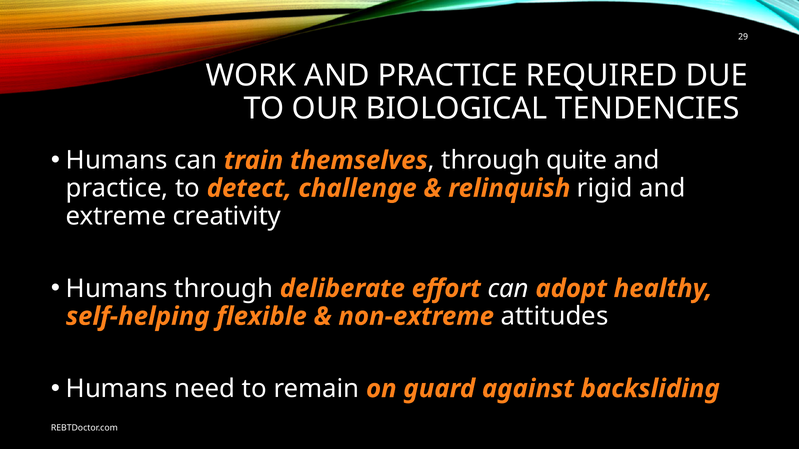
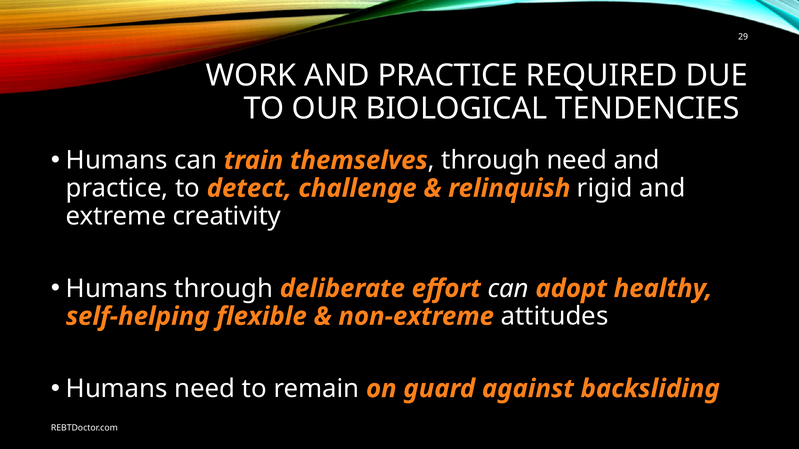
through quite: quite -> need (577, 161)
